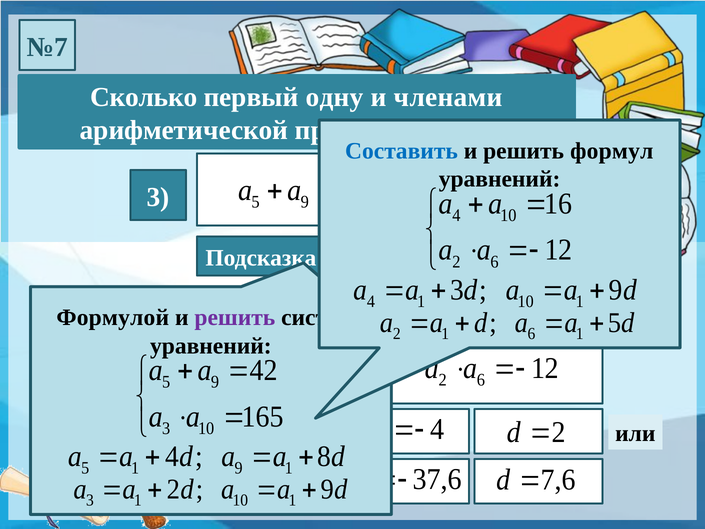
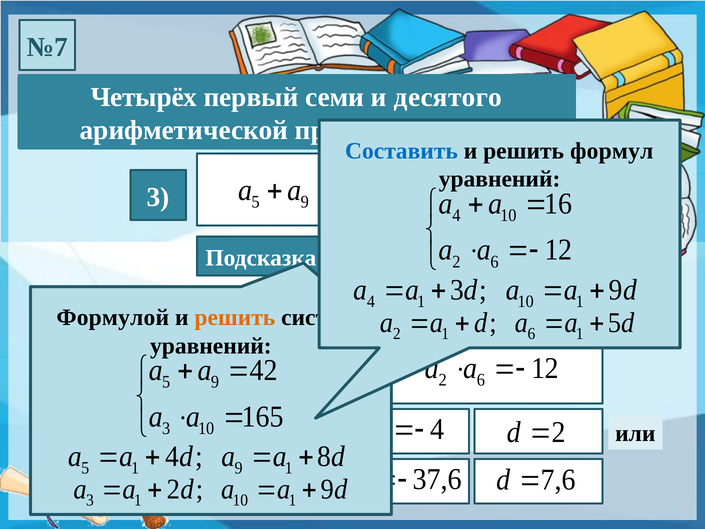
Сколько: Сколько -> Четырёх (144, 97)
одну: одну -> семи (335, 97)
членами: членами -> десятого (448, 97)
решить colour: purple -> orange (235, 317)
